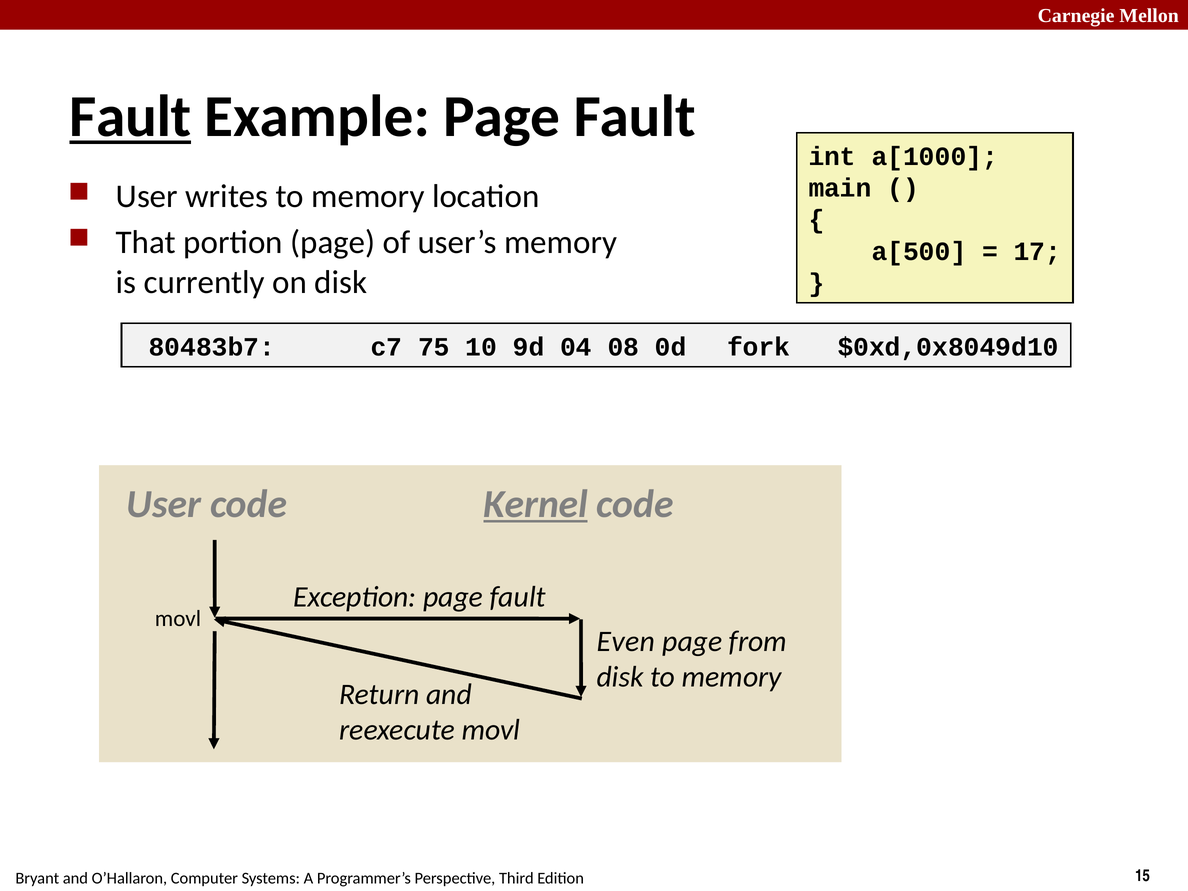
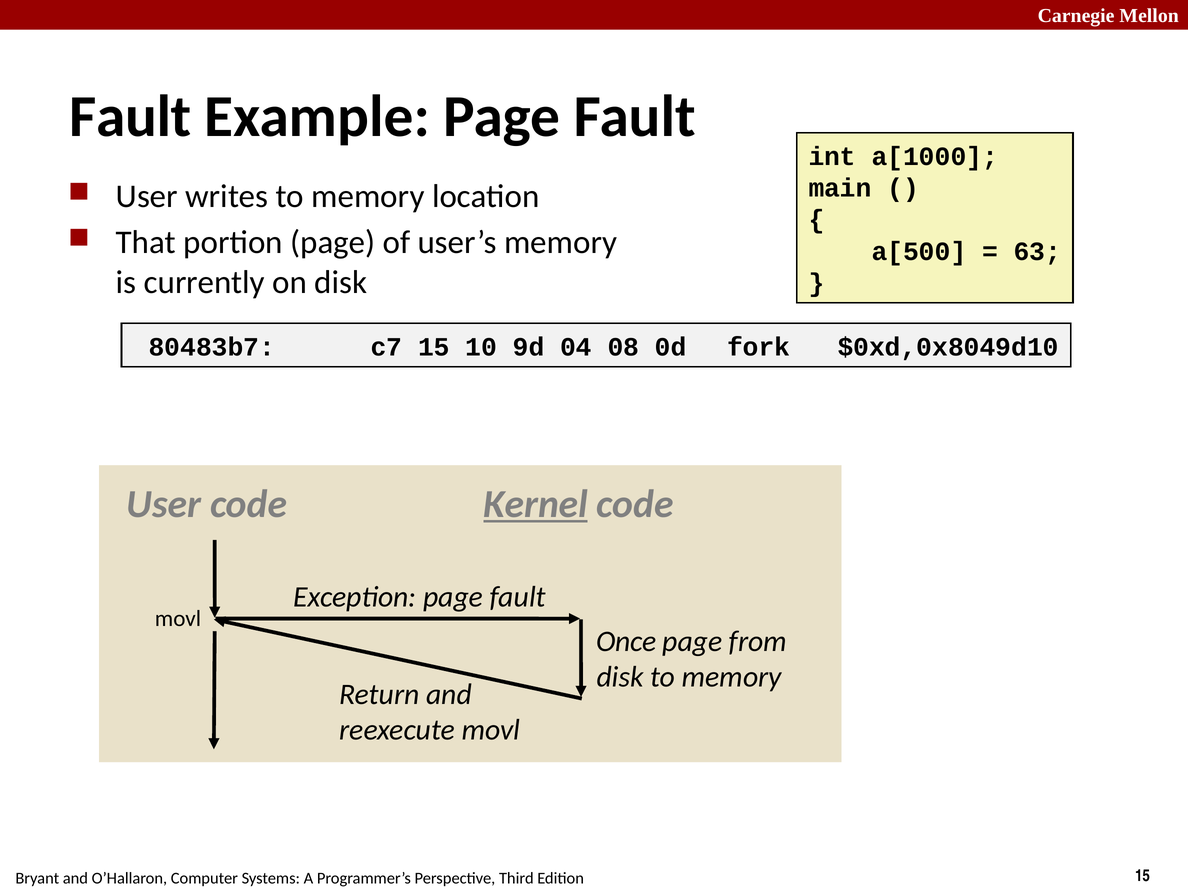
Fault underline: present -> none (130, 117)
17: 17 -> 63 (1037, 251)
c7 75: 75 -> 15 (434, 347)
Even: Even -> Once (626, 641)
